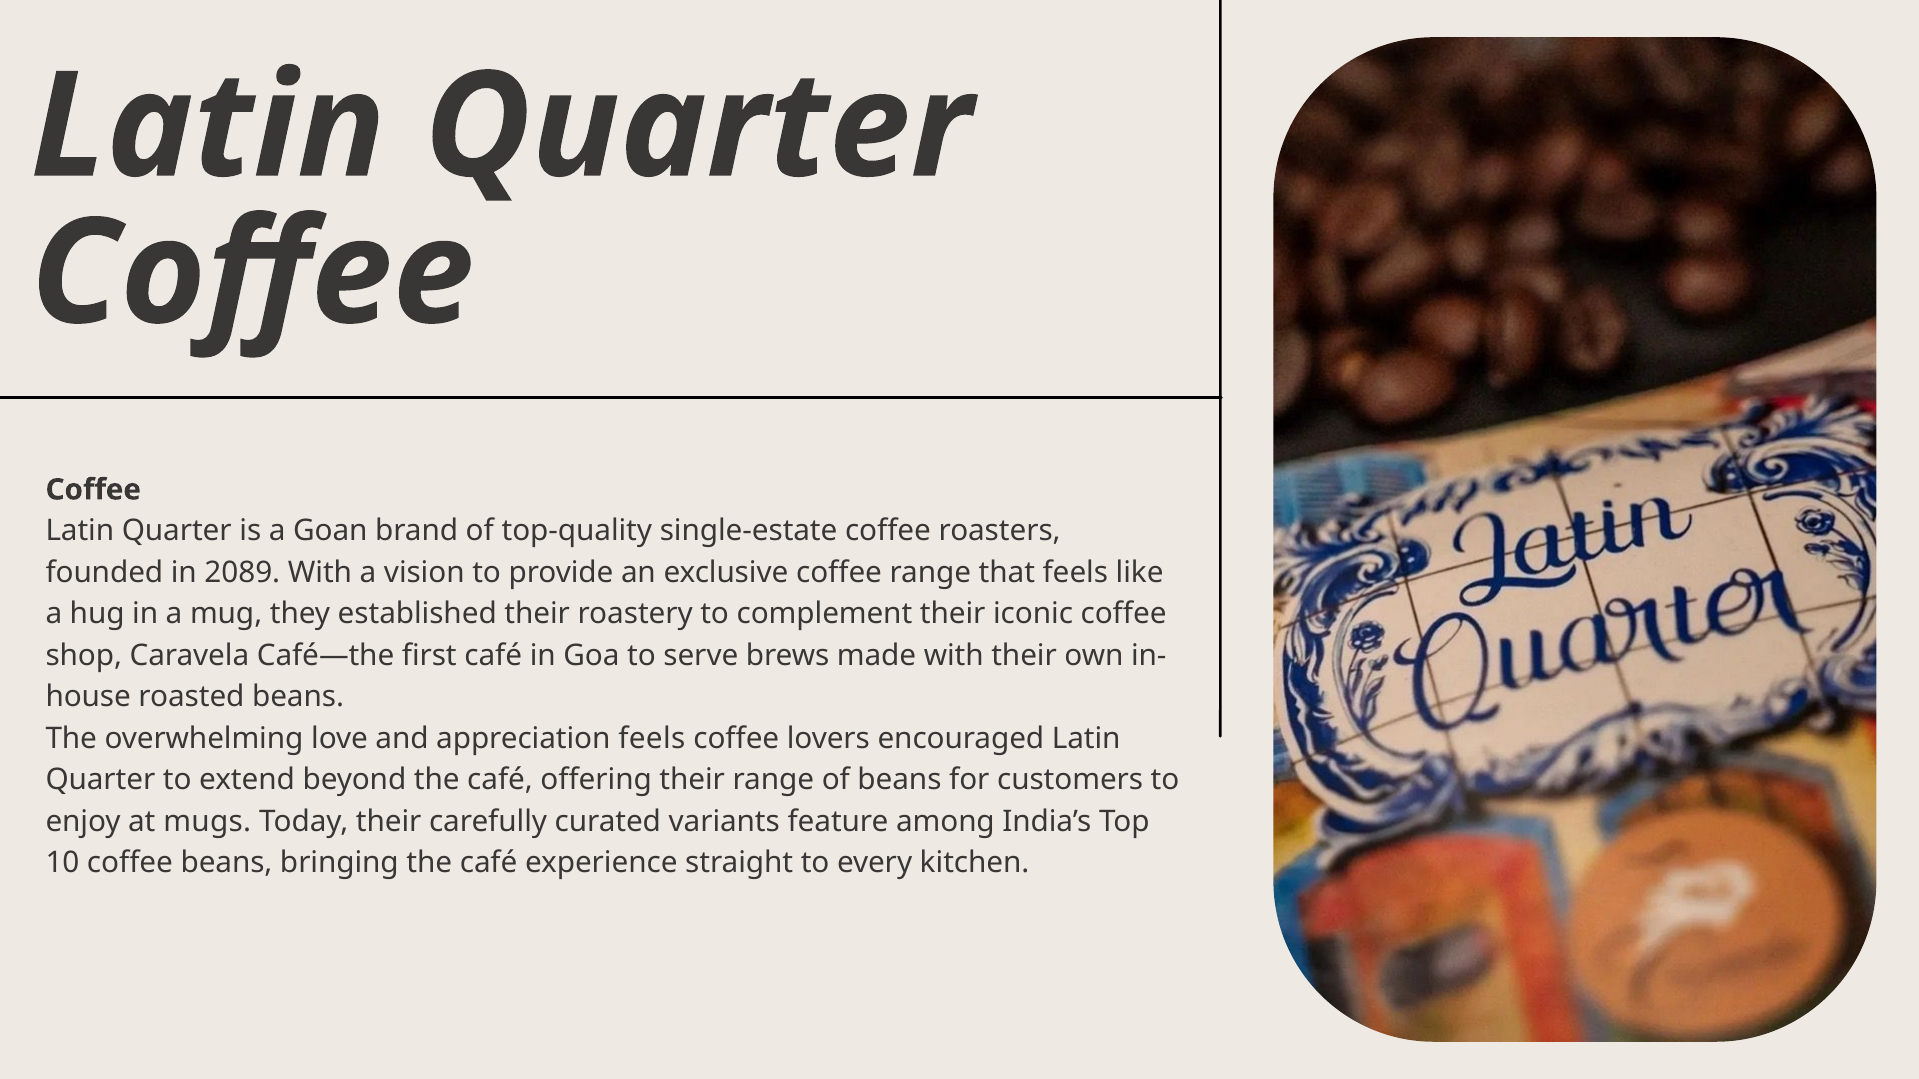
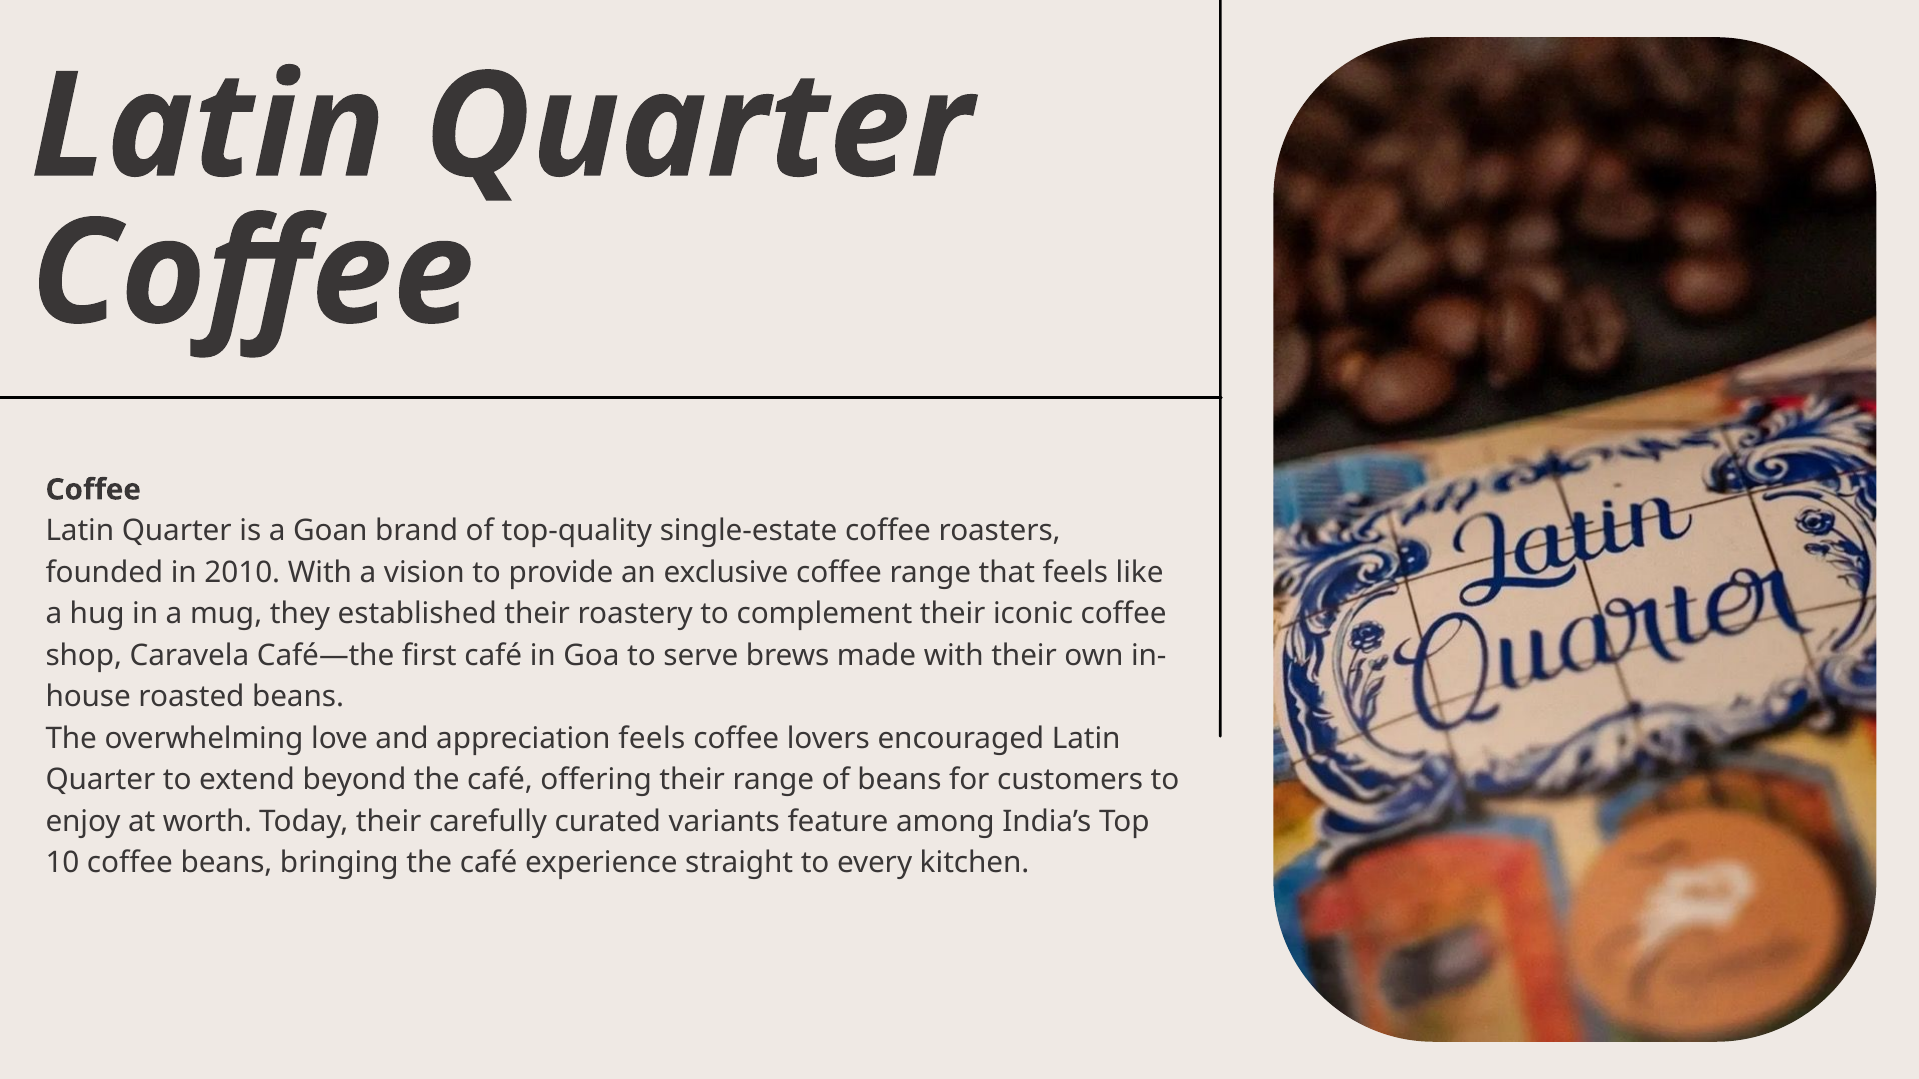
2089: 2089 -> 2010 (242, 573)
mugs: mugs -> worth (208, 822)
